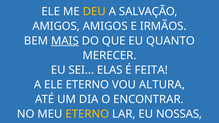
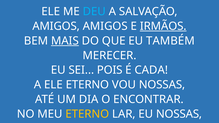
DEU colour: yellow -> light blue (94, 12)
IRMÃOS underline: none -> present (163, 26)
QUANTO: QUANTO -> TAMBÉM (170, 41)
ELAS: ELAS -> POIS (110, 70)
FEITA: FEITA -> CADA (151, 70)
VOU ALTURA: ALTURA -> NOSSAS (162, 85)
